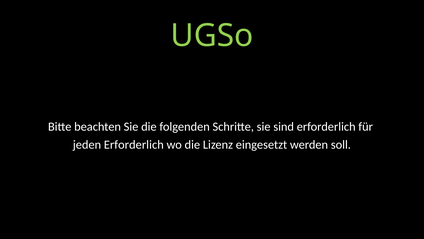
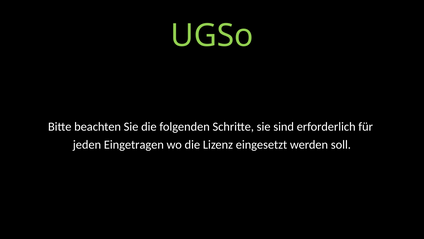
jeden Erforderlich: Erforderlich -> Eingetragen (134, 144)
